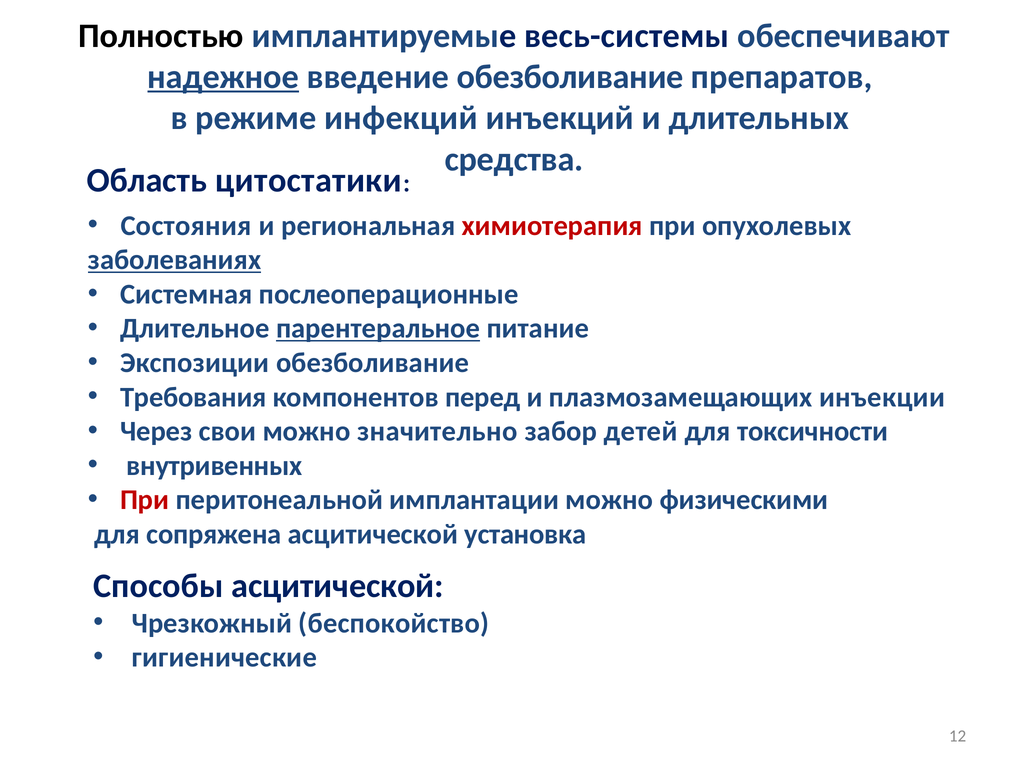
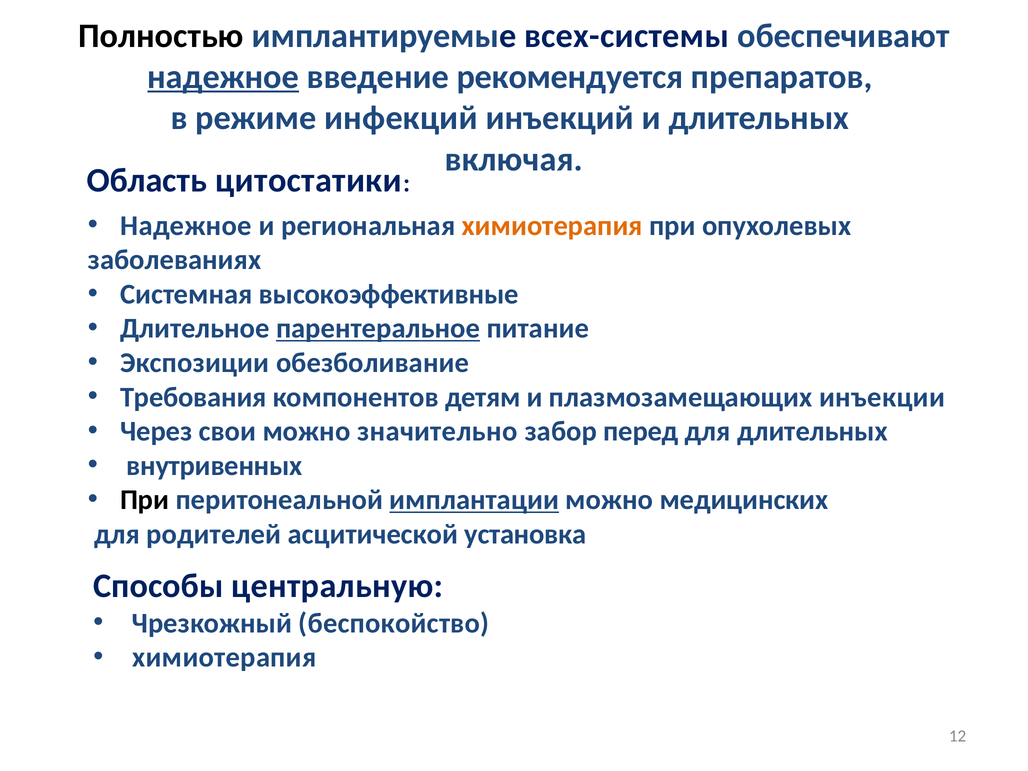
весь-системы: весь-системы -> всех-системы (627, 36)
введение обезболивание: обезболивание -> рекомендуется (570, 77)
средства: средства -> включая (514, 159)
Состояния: Состояния -> Надежное (186, 226)
химиотерапия colour: red -> orange (552, 226)
заболеваниях underline: present -> none (175, 260)
послеоперационные: послеоперационные -> высокоэффективные (389, 294)
перед: перед -> детям (483, 397)
детей: детей -> перед (641, 431)
для токсичности: токсичности -> длительных (812, 431)
При colour: red -> black (145, 500)
имплантации underline: none -> present (474, 500)
физическими: физическими -> медицинских (744, 500)
сопряжена: сопряжена -> родителей (214, 534)
Способы асцитической: асцитической -> центральную (337, 586)
гигиенические: гигиенические -> химиотерапия (224, 657)
